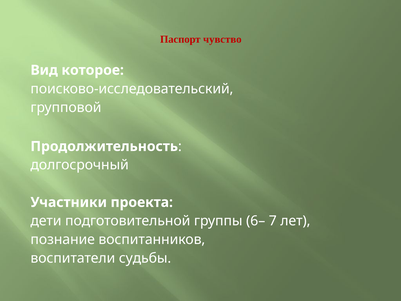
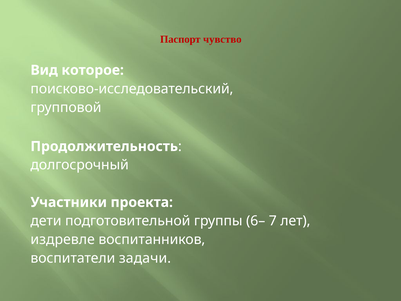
познание: познание -> издревле (63, 239)
судьбы: судьбы -> задачи (145, 258)
